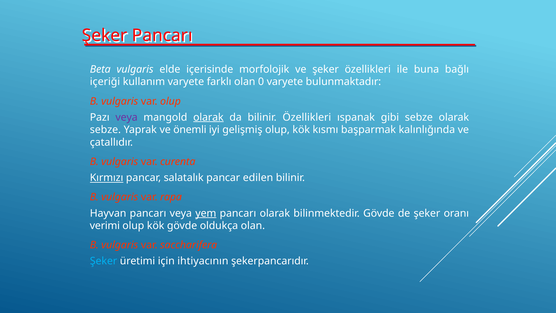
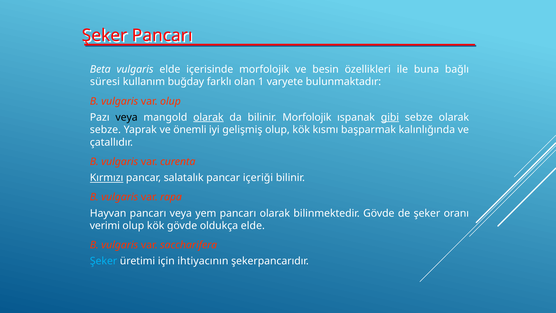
ve şeker: şeker -> besin (326, 69)
içeriği: içeriği -> süresi (105, 82)
kullanım varyete: varyete -> buğday (186, 82)
0: 0 -> 1 (261, 82)
veya colour: purple -> black (127, 117)
bilinir Özellikleri: Özellikleri -> Morfolojik (307, 117)
gibi underline: none -> present (390, 117)
edilen: edilen -> içeriği (258, 178)
yem underline: present -> none (206, 213)
oldukça olan: olan -> elde (253, 226)
